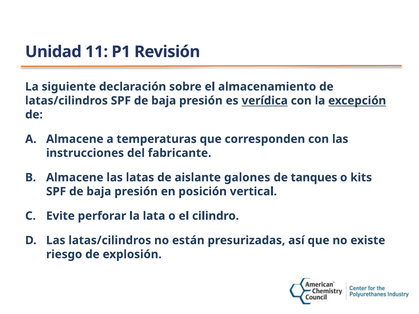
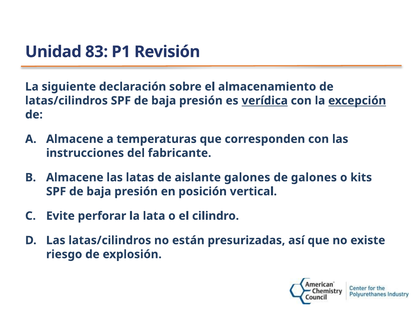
11: 11 -> 83 (97, 52)
de tanques: tanques -> galones (314, 178)
